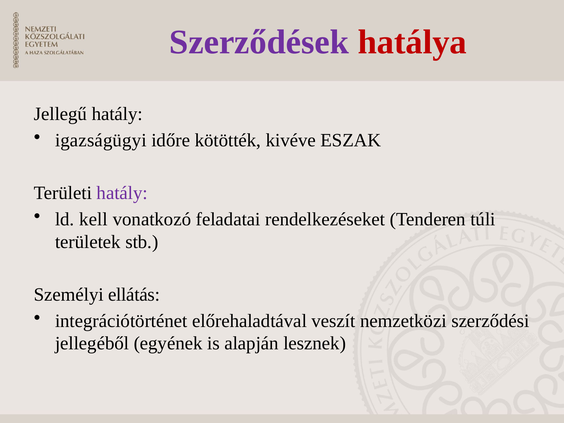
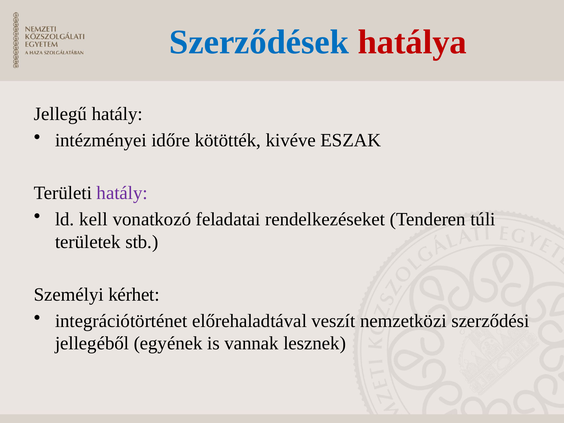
Szerződések colour: purple -> blue (259, 42)
igazságügyi: igazságügyi -> intézményei (101, 140)
ellátás: ellátás -> kérhet (134, 295)
alapján: alapján -> vannak (252, 343)
